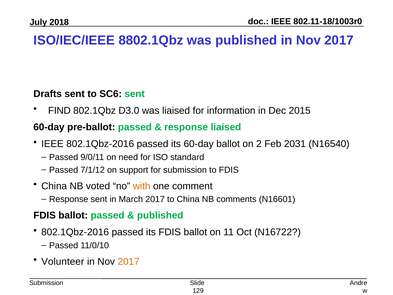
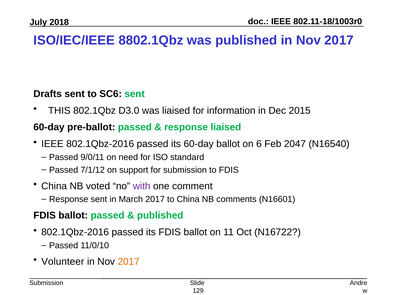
FIND: FIND -> THIS (59, 110)
2: 2 -> 6 (259, 144)
2031: 2031 -> 2047 (295, 144)
with colour: orange -> purple (142, 186)
